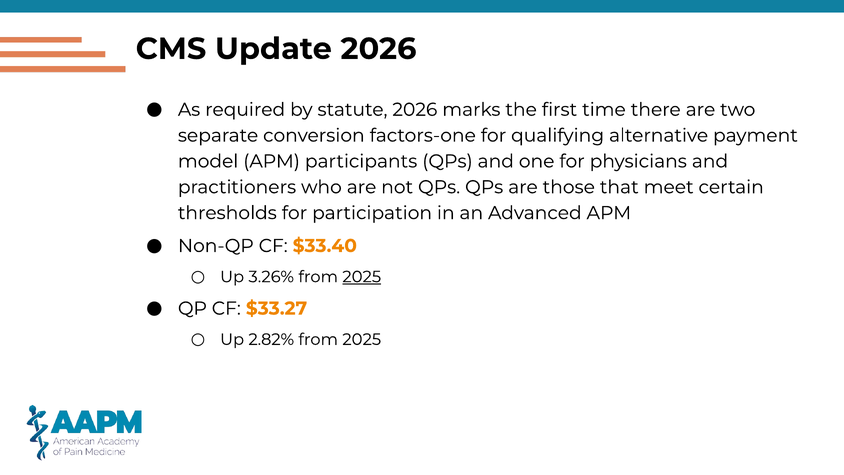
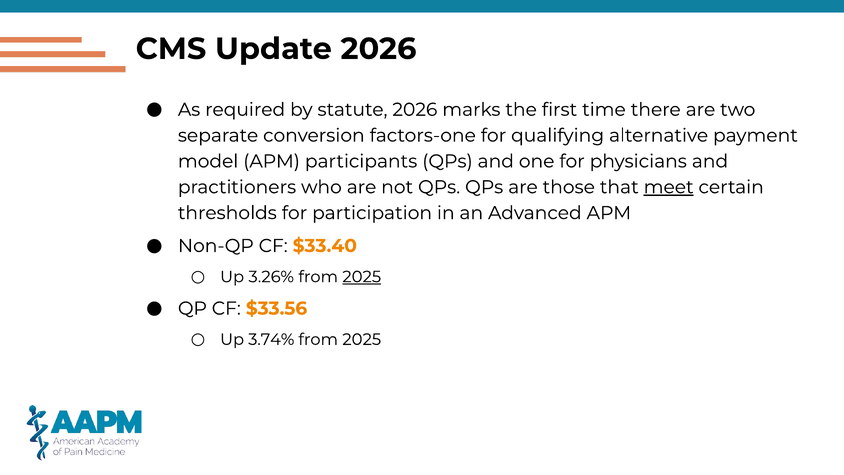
meet underline: none -> present (669, 187)
$33.27: $33.27 -> $33.56 (277, 308)
2.82%: 2.82% -> 3.74% (271, 339)
